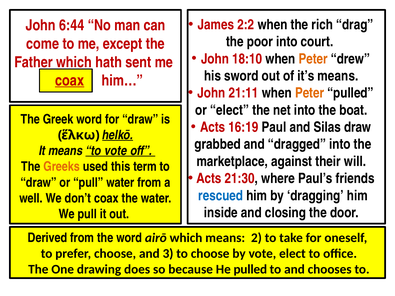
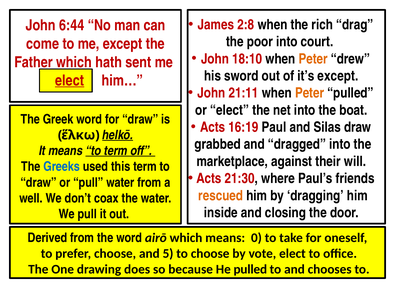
2:2: 2:2 -> 2:8 (246, 25)
it’s means: means -> except (338, 76)
coax: coax -> elect (70, 81)
to vote: vote -> term (116, 151)
Greeks colour: orange -> blue (62, 167)
rescued colour: blue -> orange (221, 196)
2: 2 -> 0 (256, 238)
3: 3 -> 5 (168, 254)
